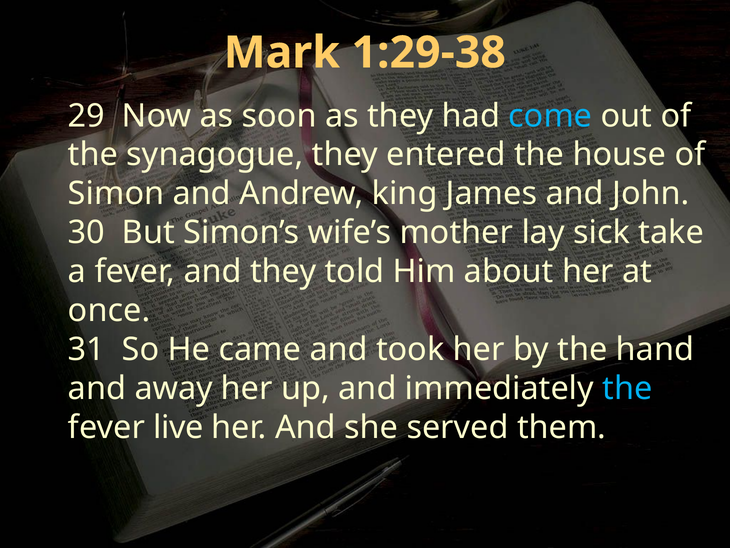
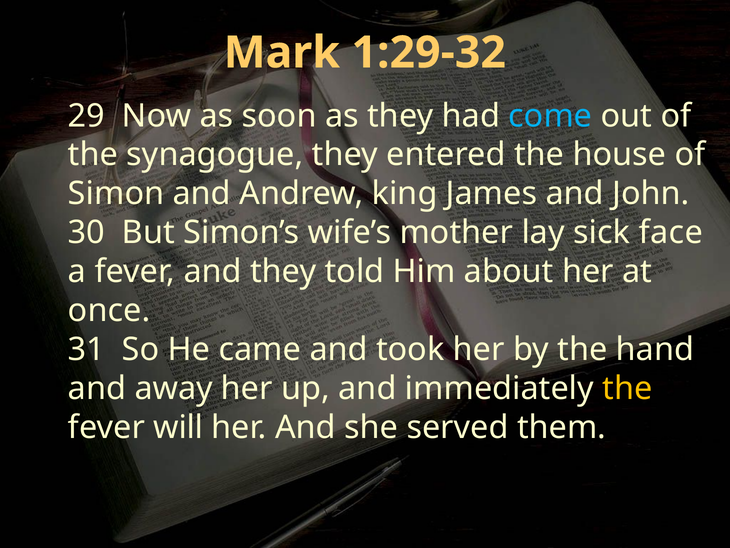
1:29-38: 1:29-38 -> 1:29-32 (429, 53)
take: take -> face (671, 233)
the colour: light blue -> yellow (627, 388)
live: live -> will (178, 427)
